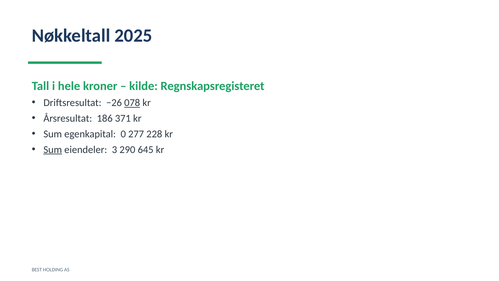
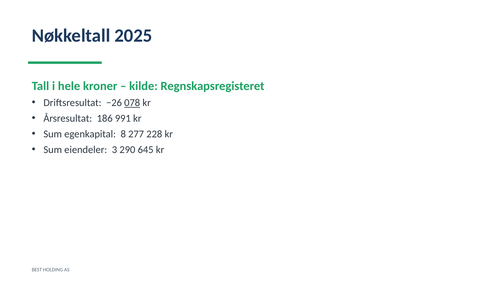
371: 371 -> 991 (123, 118)
0: 0 -> 8 (123, 134)
Sum underline: present -> none (53, 149)
